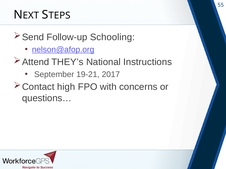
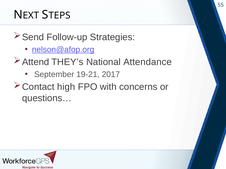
Schooling: Schooling -> Strategies (112, 37)
Instructions: Instructions -> Attendance (148, 62)
